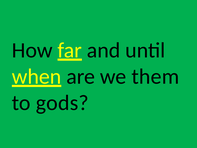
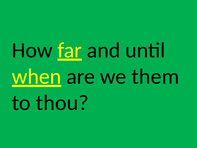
gods: gods -> thou (62, 103)
